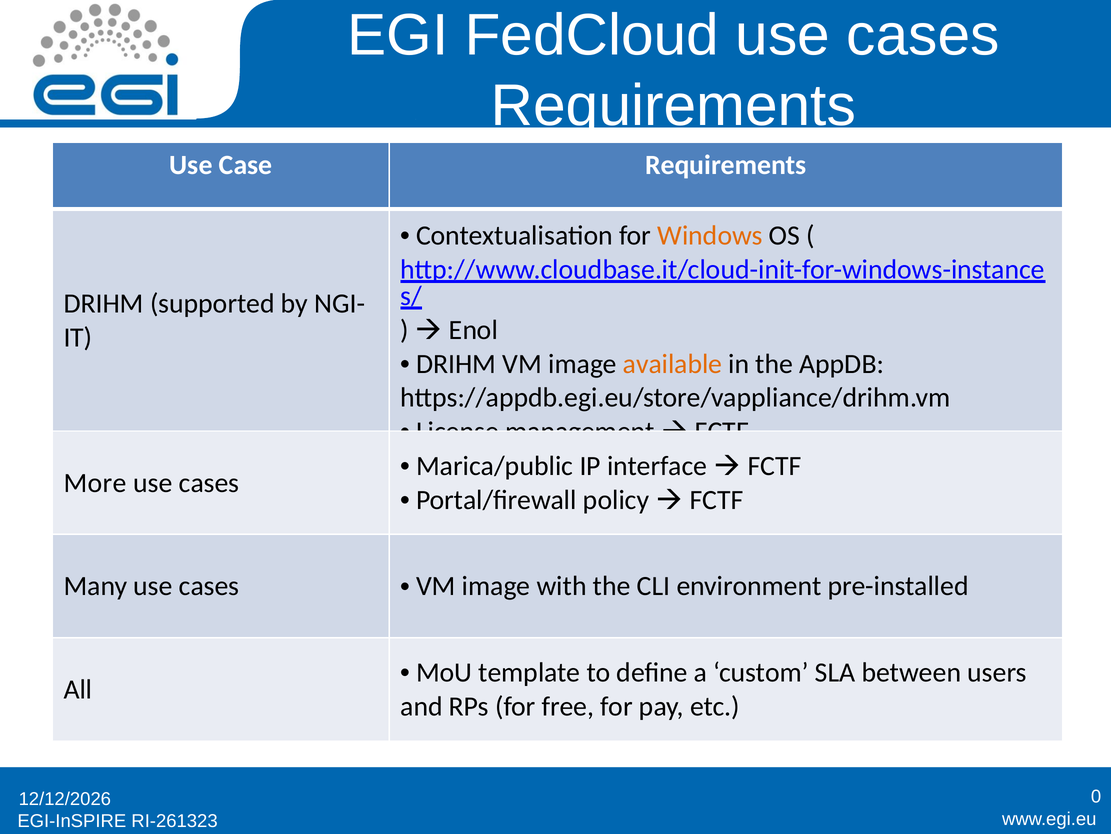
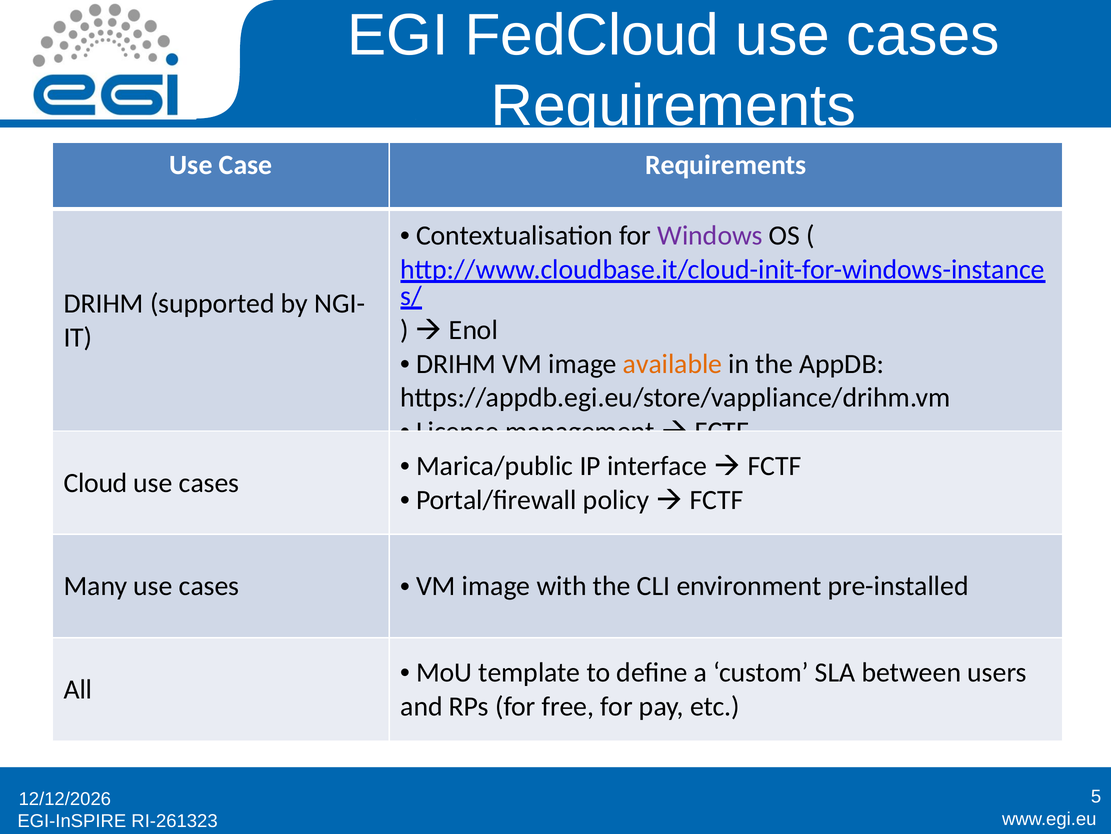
Windows colour: orange -> purple (710, 235)
More: More -> Cloud (96, 483)
0: 0 -> 5 (1096, 796)
